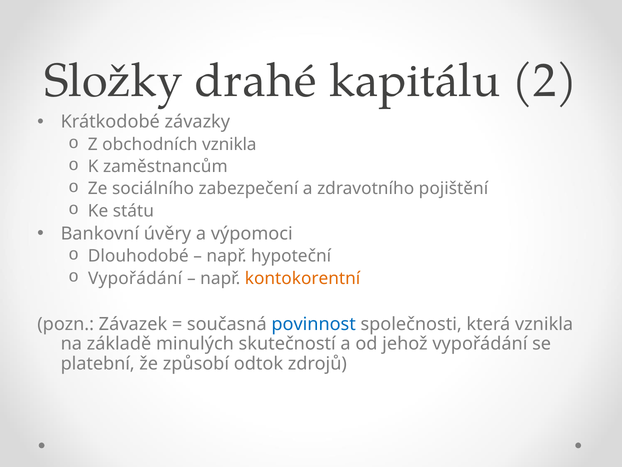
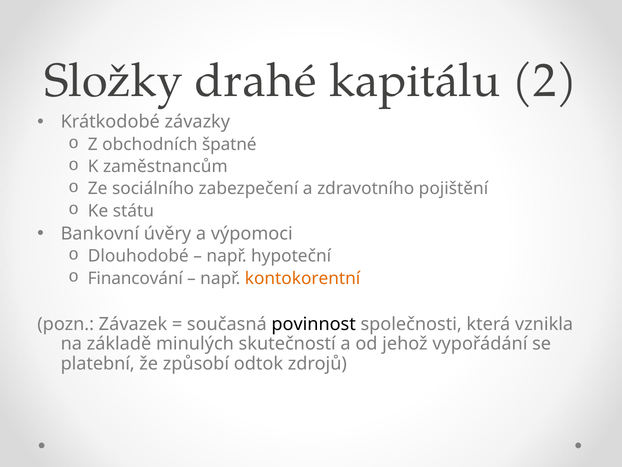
obchodních vznikla: vznikla -> špatné (229, 144)
Vypořádání: Vypořádání -> Financování (135, 278)
povinnost colour: blue -> black (314, 324)
